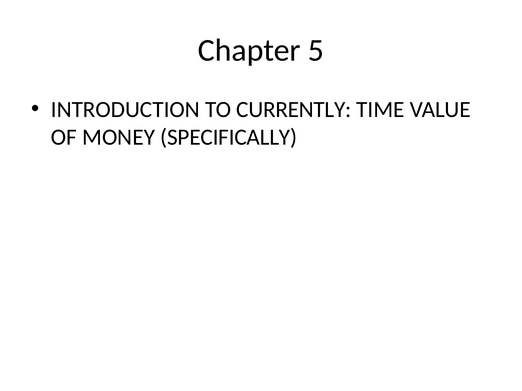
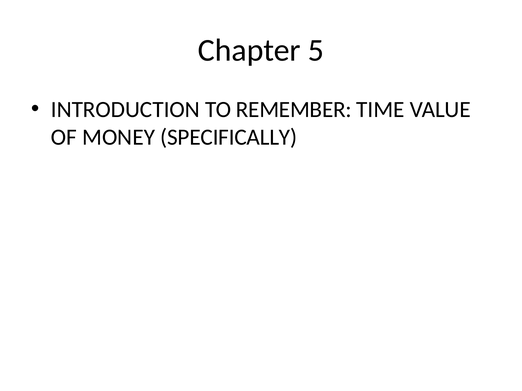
CURRENTLY: CURRENTLY -> REMEMBER (294, 110)
